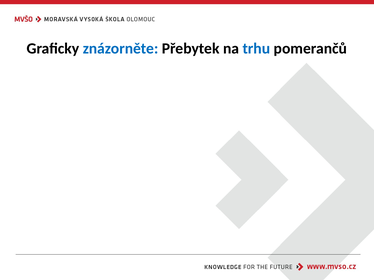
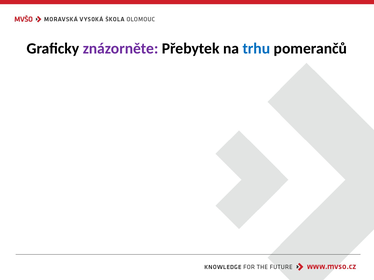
znázorněte colour: blue -> purple (121, 49)
